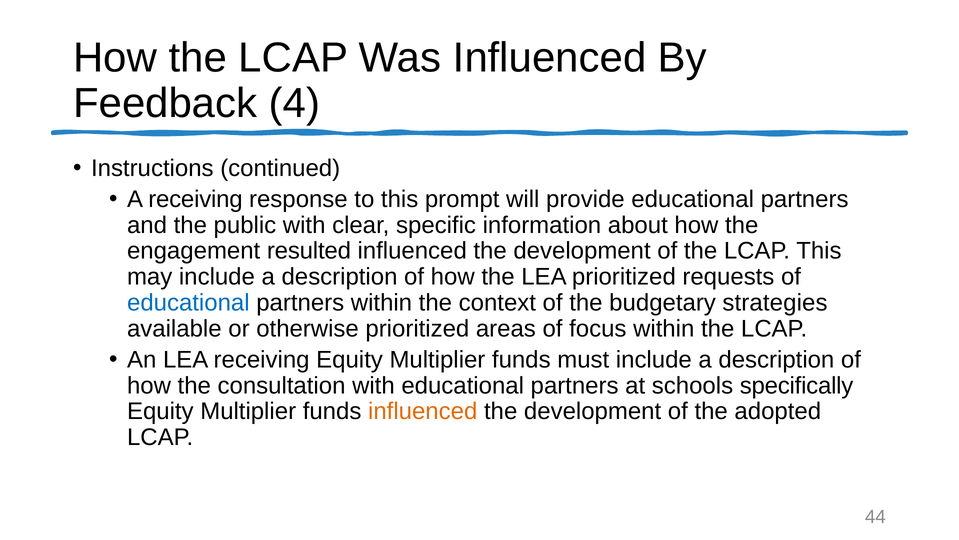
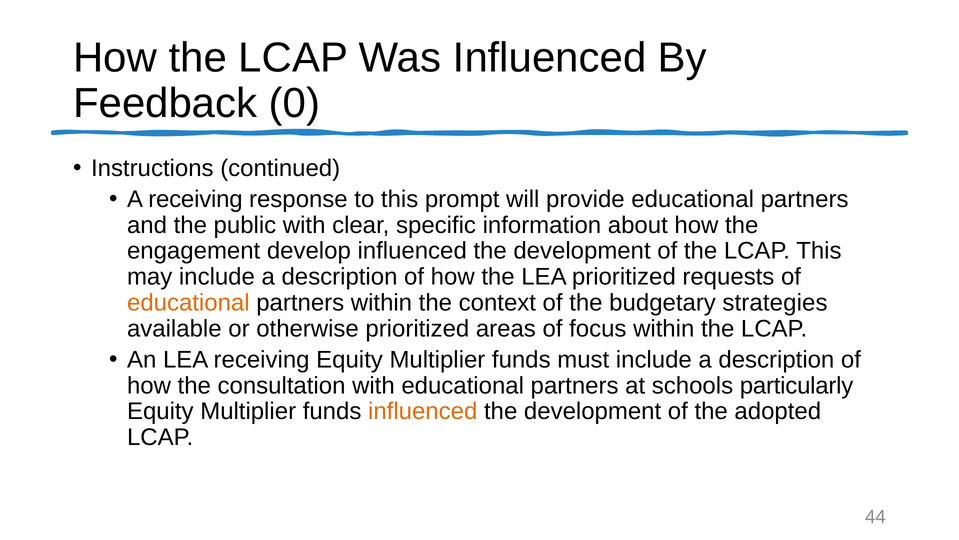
4: 4 -> 0 (294, 103)
resulted: resulted -> develop (309, 251)
educational colour: blue -> orange (188, 303)
specifically: specifically -> particularly (797, 385)
